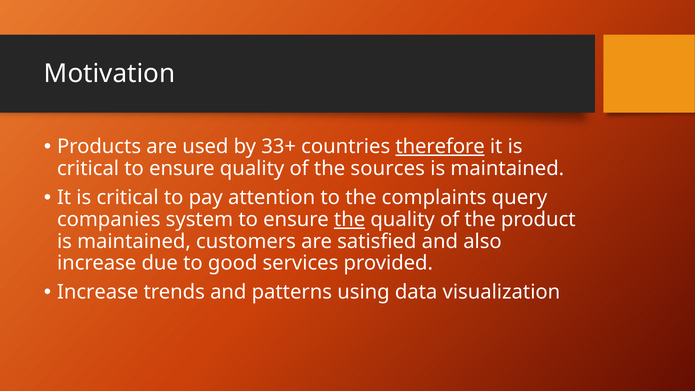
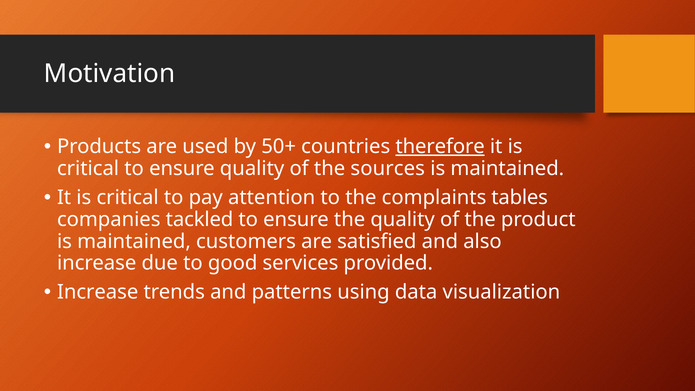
33+: 33+ -> 50+ (279, 147)
query: query -> tables (520, 198)
system: system -> tackled (200, 219)
the underline: present -> none (350, 219)
